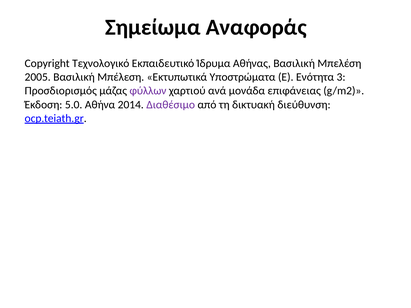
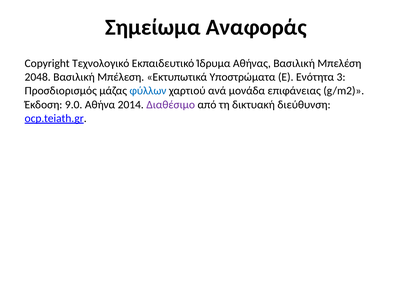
2005: 2005 -> 2048 (38, 77)
φύλλων colour: purple -> blue (148, 91)
5.0: 5.0 -> 9.0 (74, 105)
